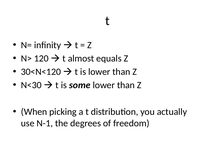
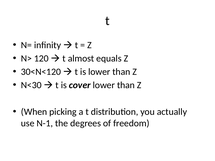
some: some -> cover (80, 85)
